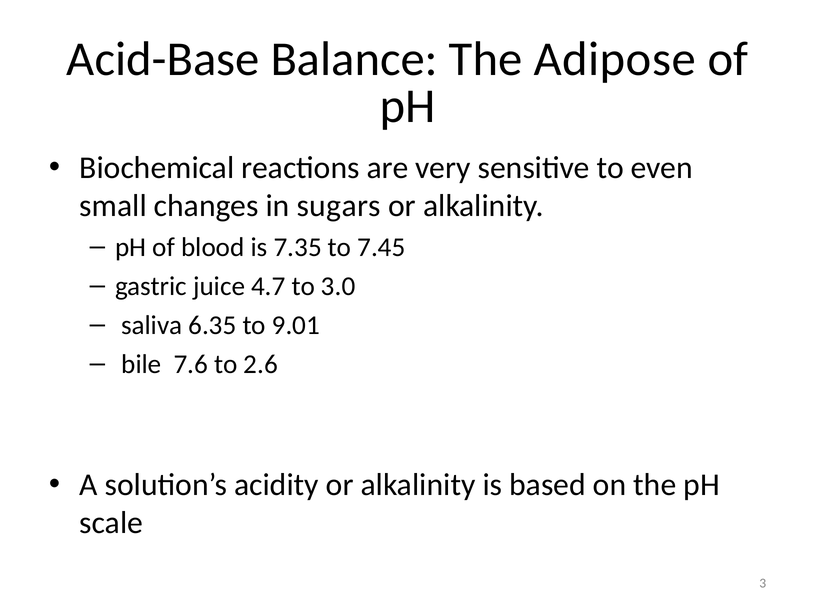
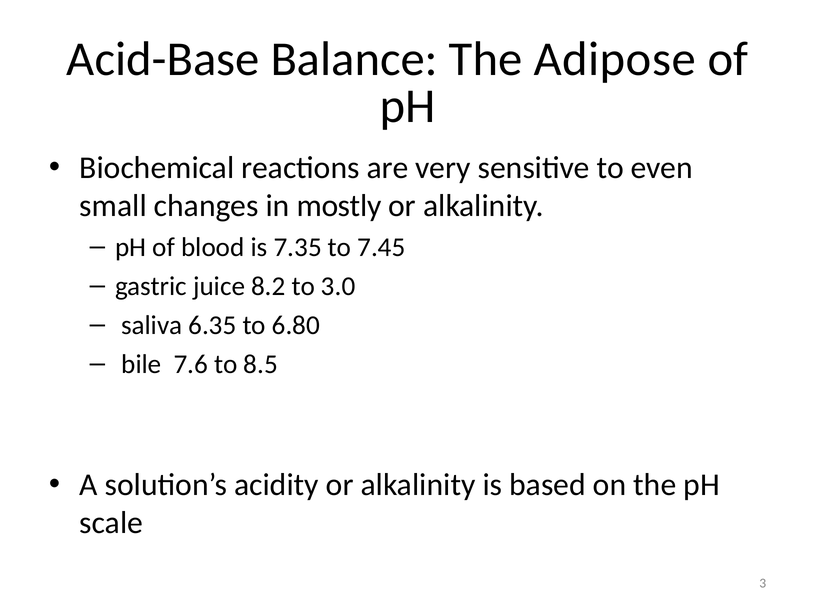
sugars: sugars -> mostly (339, 206)
4.7: 4.7 -> 8.2 (268, 286)
9.01: 9.01 -> 6.80 (296, 325)
2.6: 2.6 -> 8.5 (261, 364)
